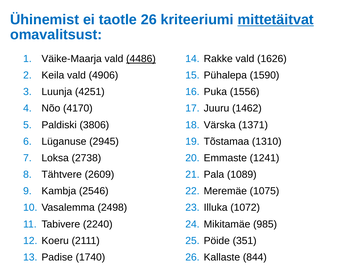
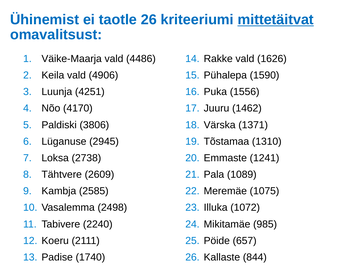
4486 underline: present -> none (141, 59)
2546: 2546 -> 2585 (94, 191)
351: 351 -> 657 (245, 241)
